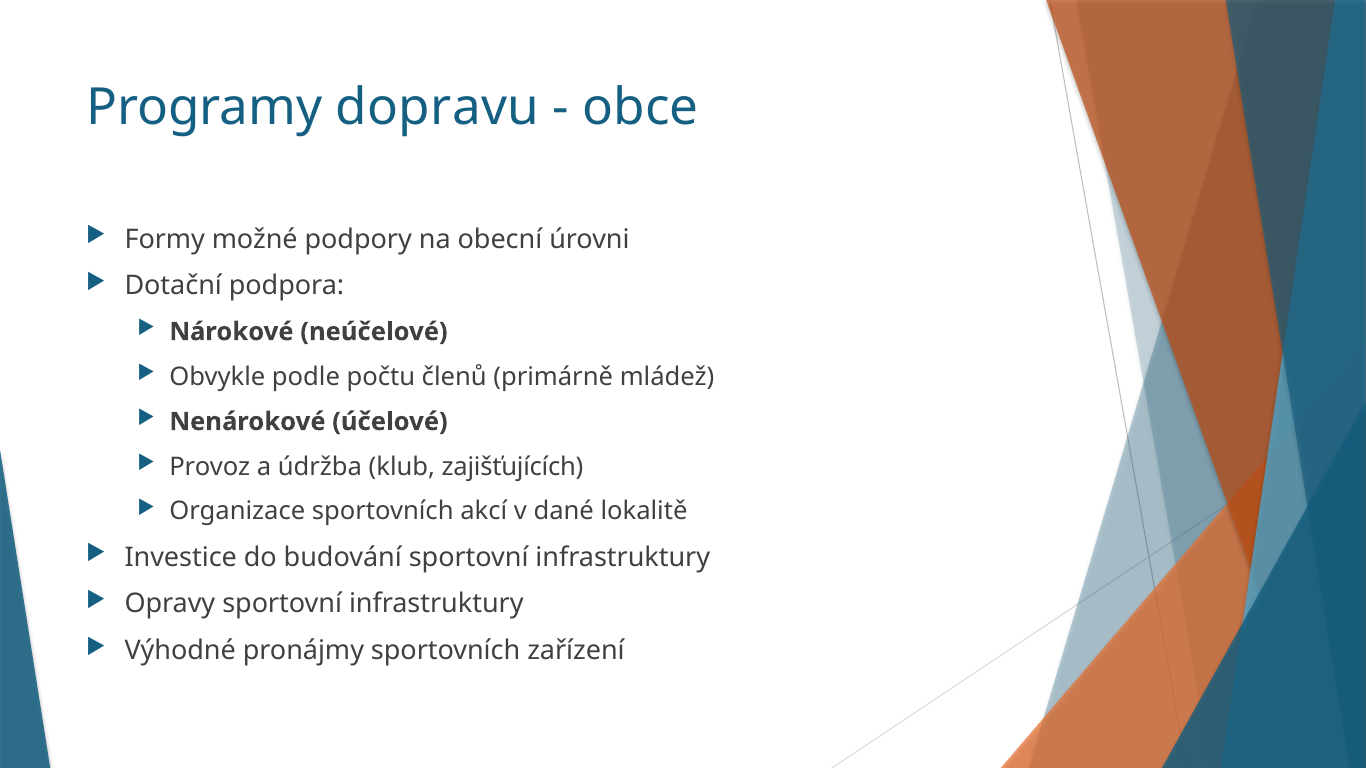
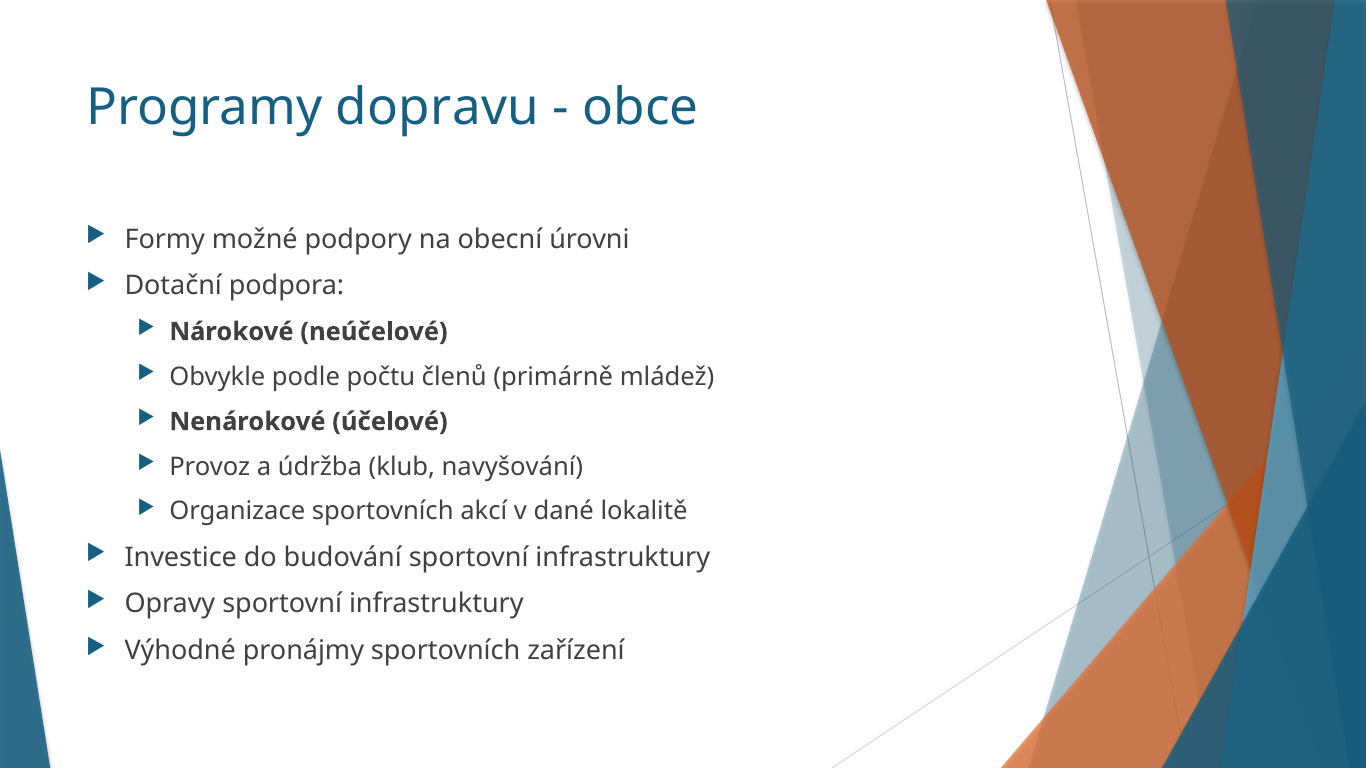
zajišťujících: zajišťujících -> navyšování (512, 467)
